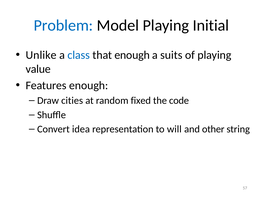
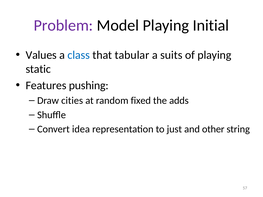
Problem colour: blue -> purple (63, 25)
Unlike: Unlike -> Values (41, 55)
that enough: enough -> tabular (132, 55)
value: value -> static (38, 69)
Features enough: enough -> pushing (89, 86)
code: code -> adds (179, 101)
will: will -> just (174, 129)
